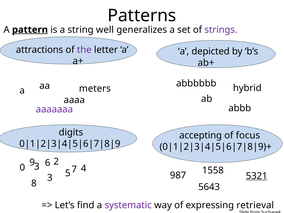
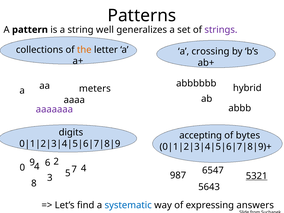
pattern underline: present -> none (30, 30)
attractions: attractions -> collections (39, 50)
the colour: purple -> orange (84, 50)
depicted: depicted -> crossing (210, 51)
focus: focus -> bytes (248, 135)
0 3: 3 -> 4 (37, 167)
1558: 1558 -> 6547 (213, 170)
systematic colour: purple -> blue (128, 205)
retrieval: retrieval -> answers (255, 205)
